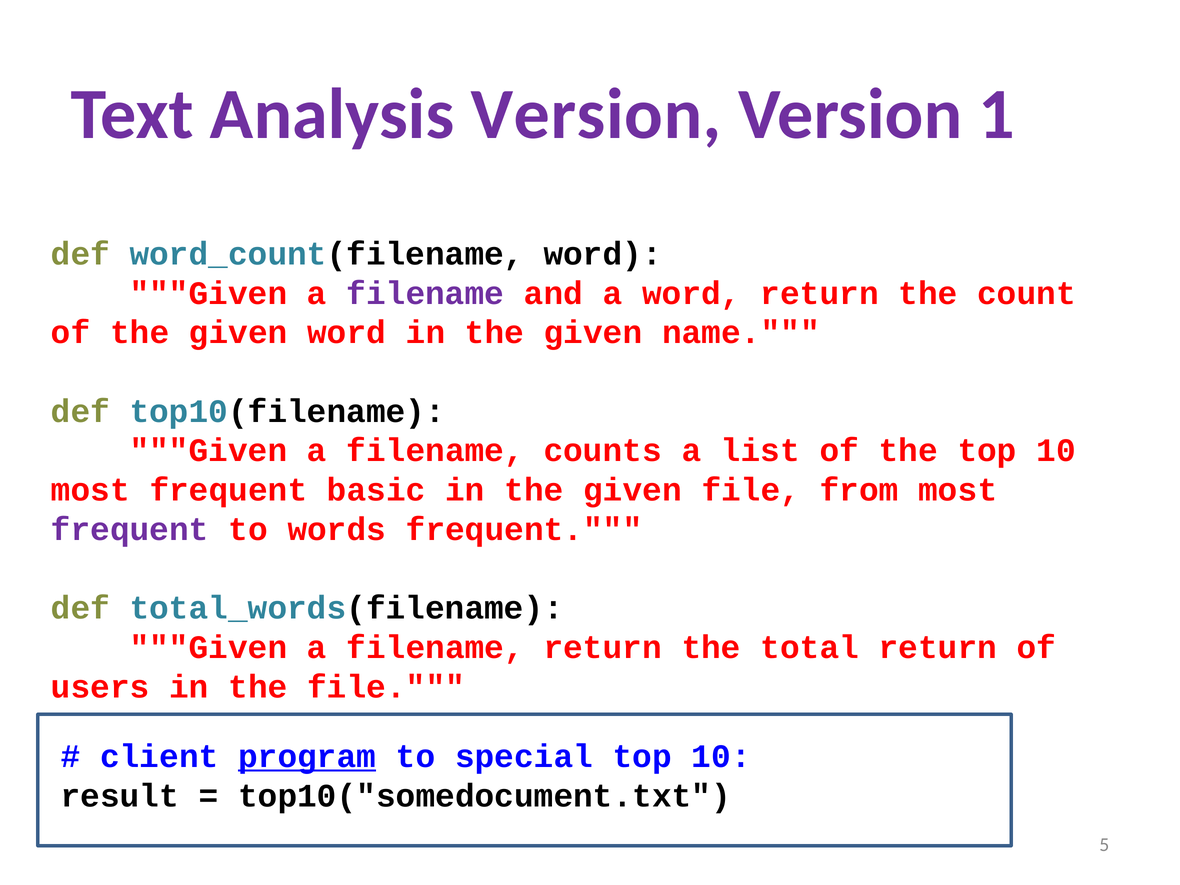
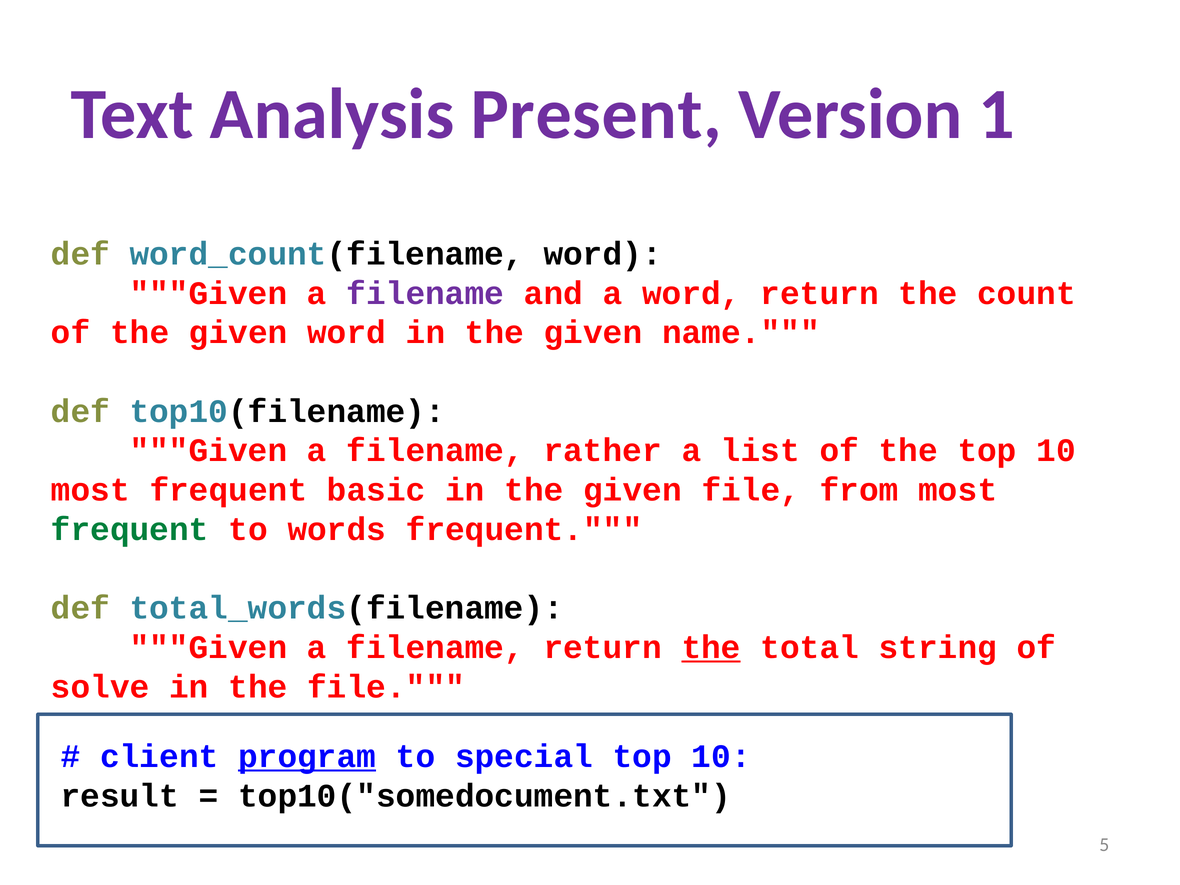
Analysis Version: Version -> Present (596, 114)
counts: counts -> rather (603, 451)
frequent colour: purple -> green (130, 529)
the underline: none -> present (711, 647)
total return: return -> string (938, 647)
users: users -> solve (100, 687)
